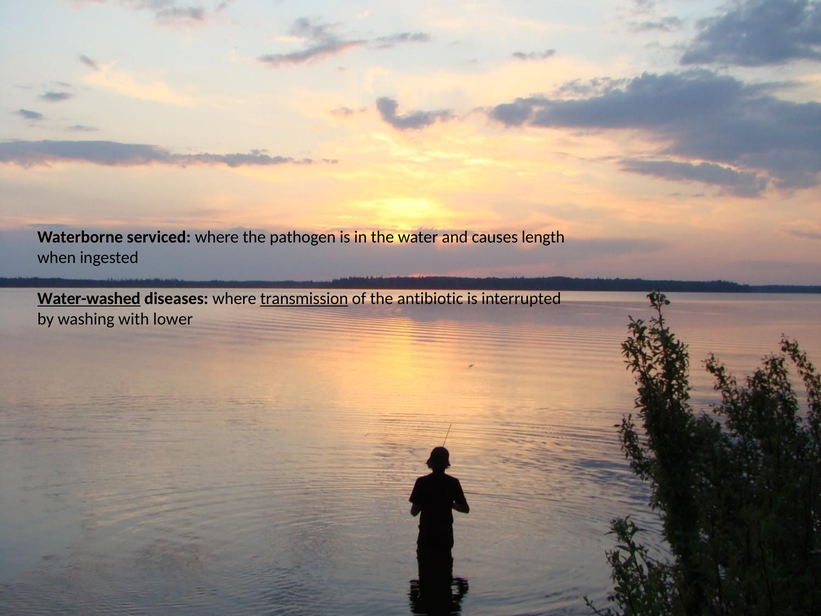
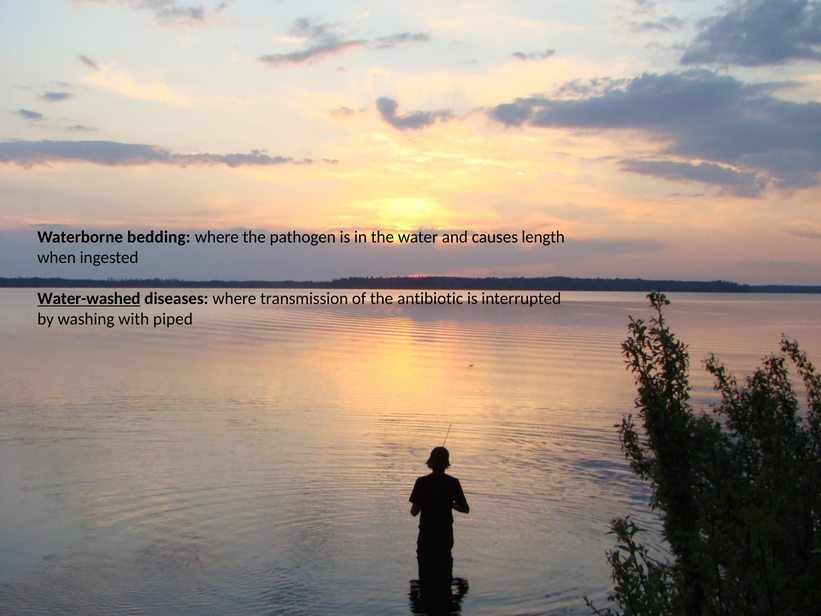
serviced: serviced -> bedding (159, 237)
transmission underline: present -> none (304, 299)
lower: lower -> piped (173, 319)
